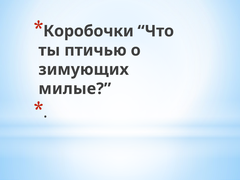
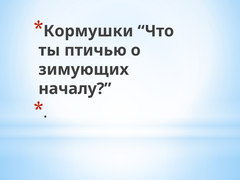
Коробочки: Коробочки -> Кормушки (88, 31)
милые: милые -> началу (75, 89)
